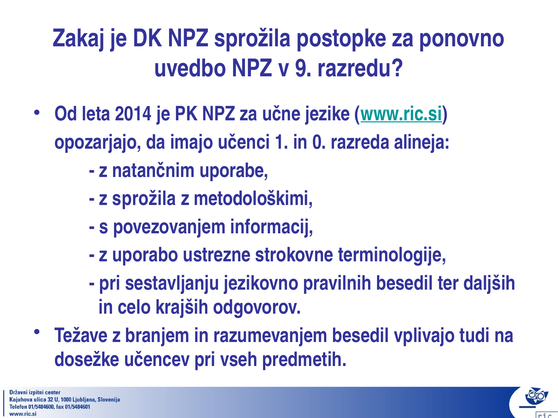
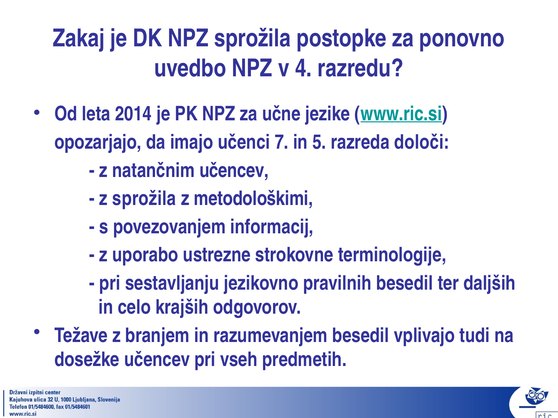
9: 9 -> 4 (304, 68)
1: 1 -> 7 (282, 142)
0: 0 -> 5 (319, 142)
alineja: alineja -> določi (422, 142)
natančnim uporabe: uporabe -> učencev (234, 171)
